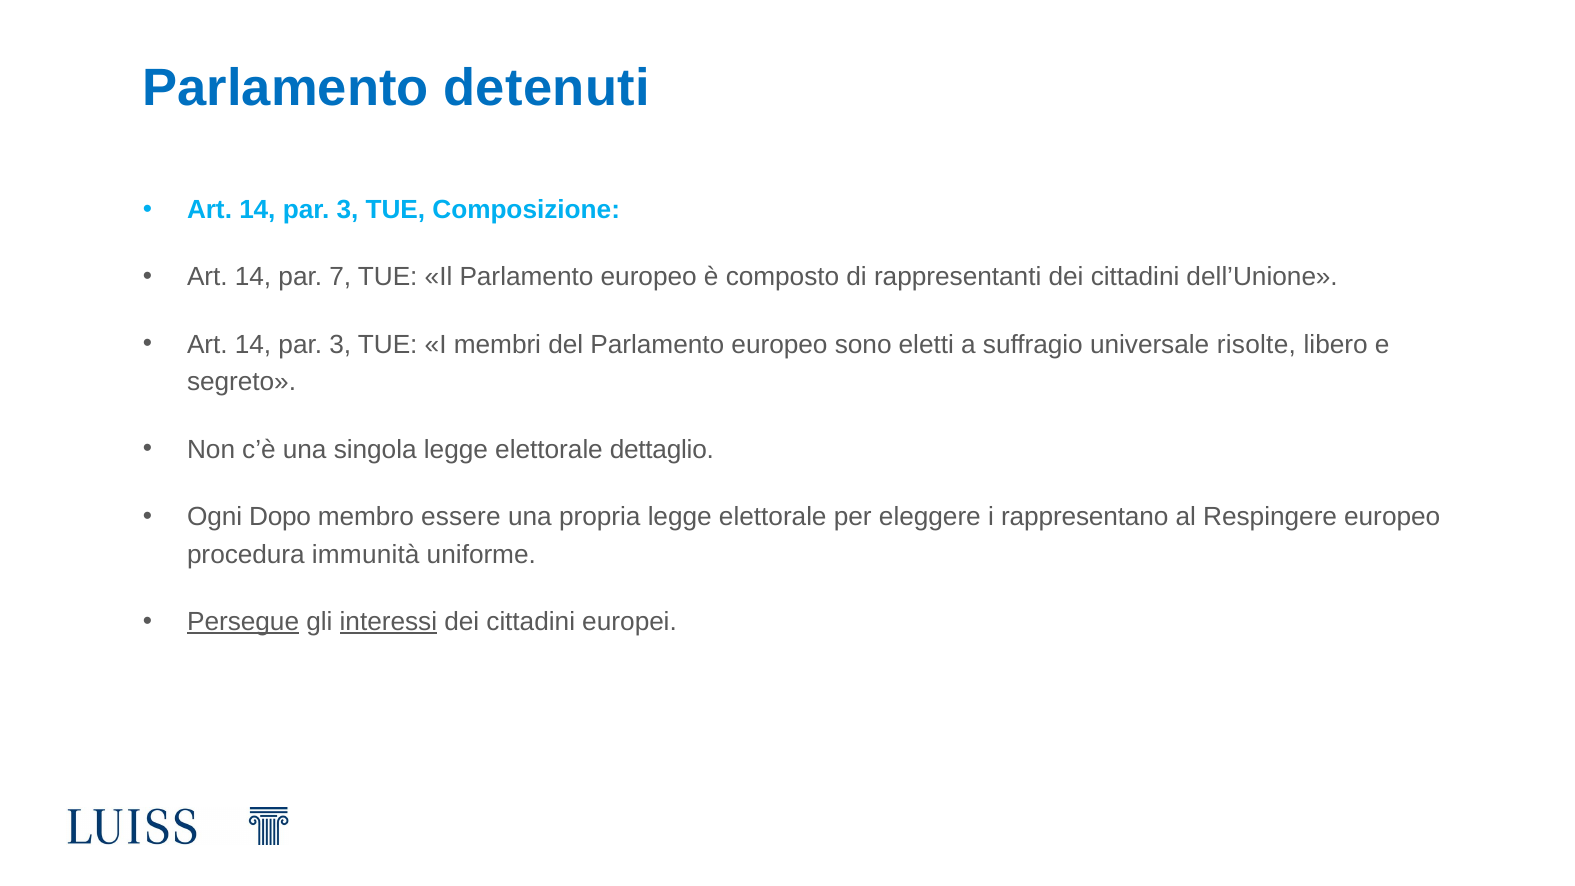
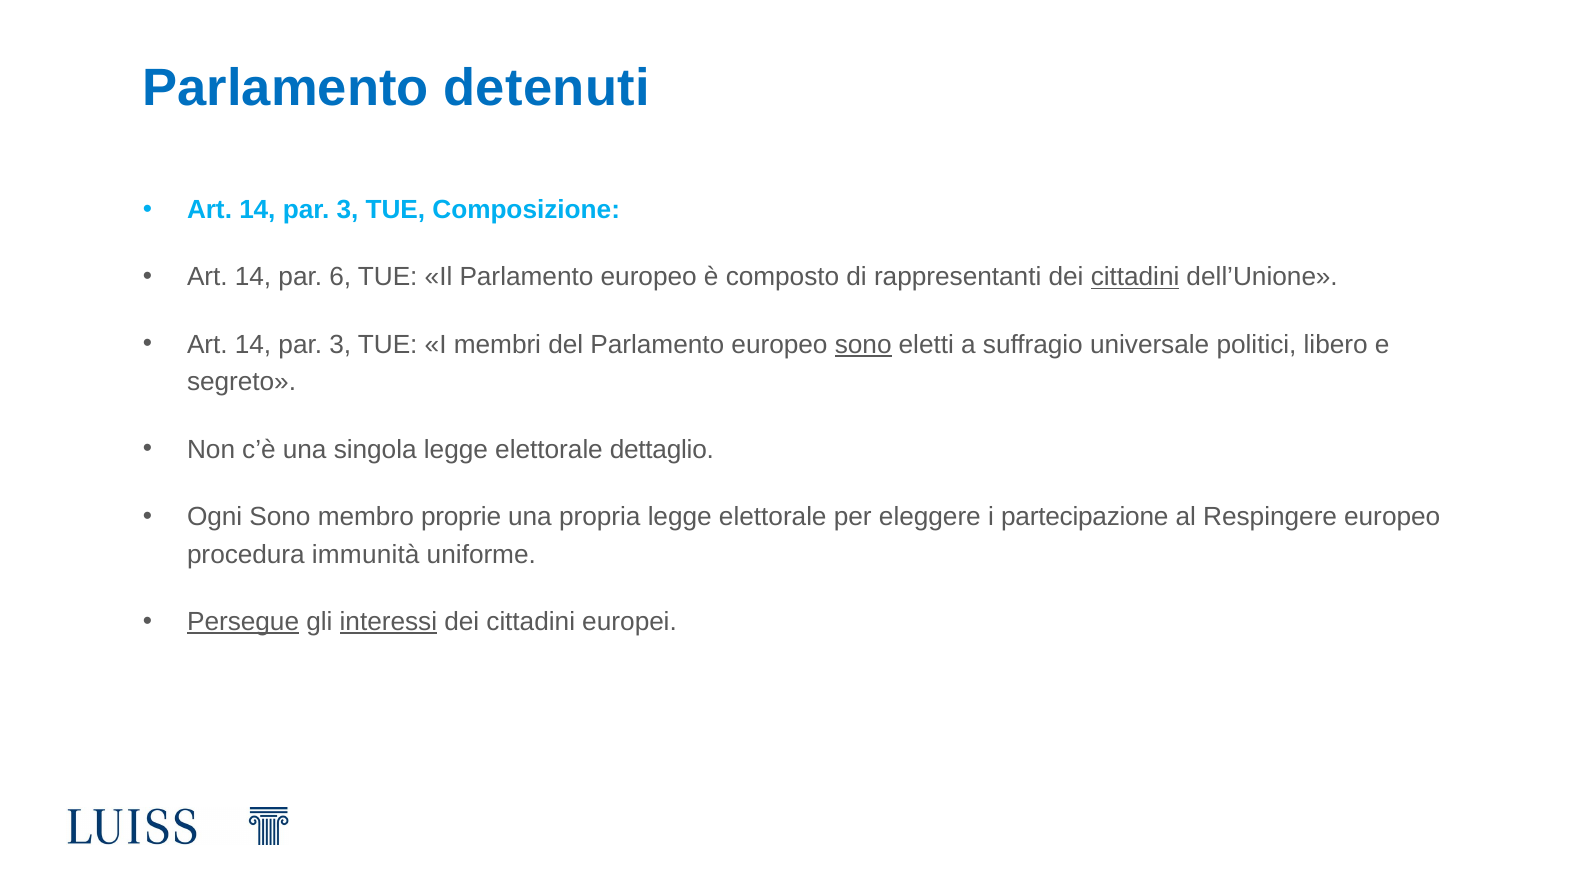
7: 7 -> 6 (340, 277)
cittadini underline: none -> present (1135, 277)
sono underline: none -> present (863, 345)
risolte: risolte -> politici (1257, 345)
Ogni Dopo: Dopo -> Sono (280, 517)
essere: essere -> proprie (461, 517)
rappresentano: rappresentano -> partecipazione (1085, 517)
